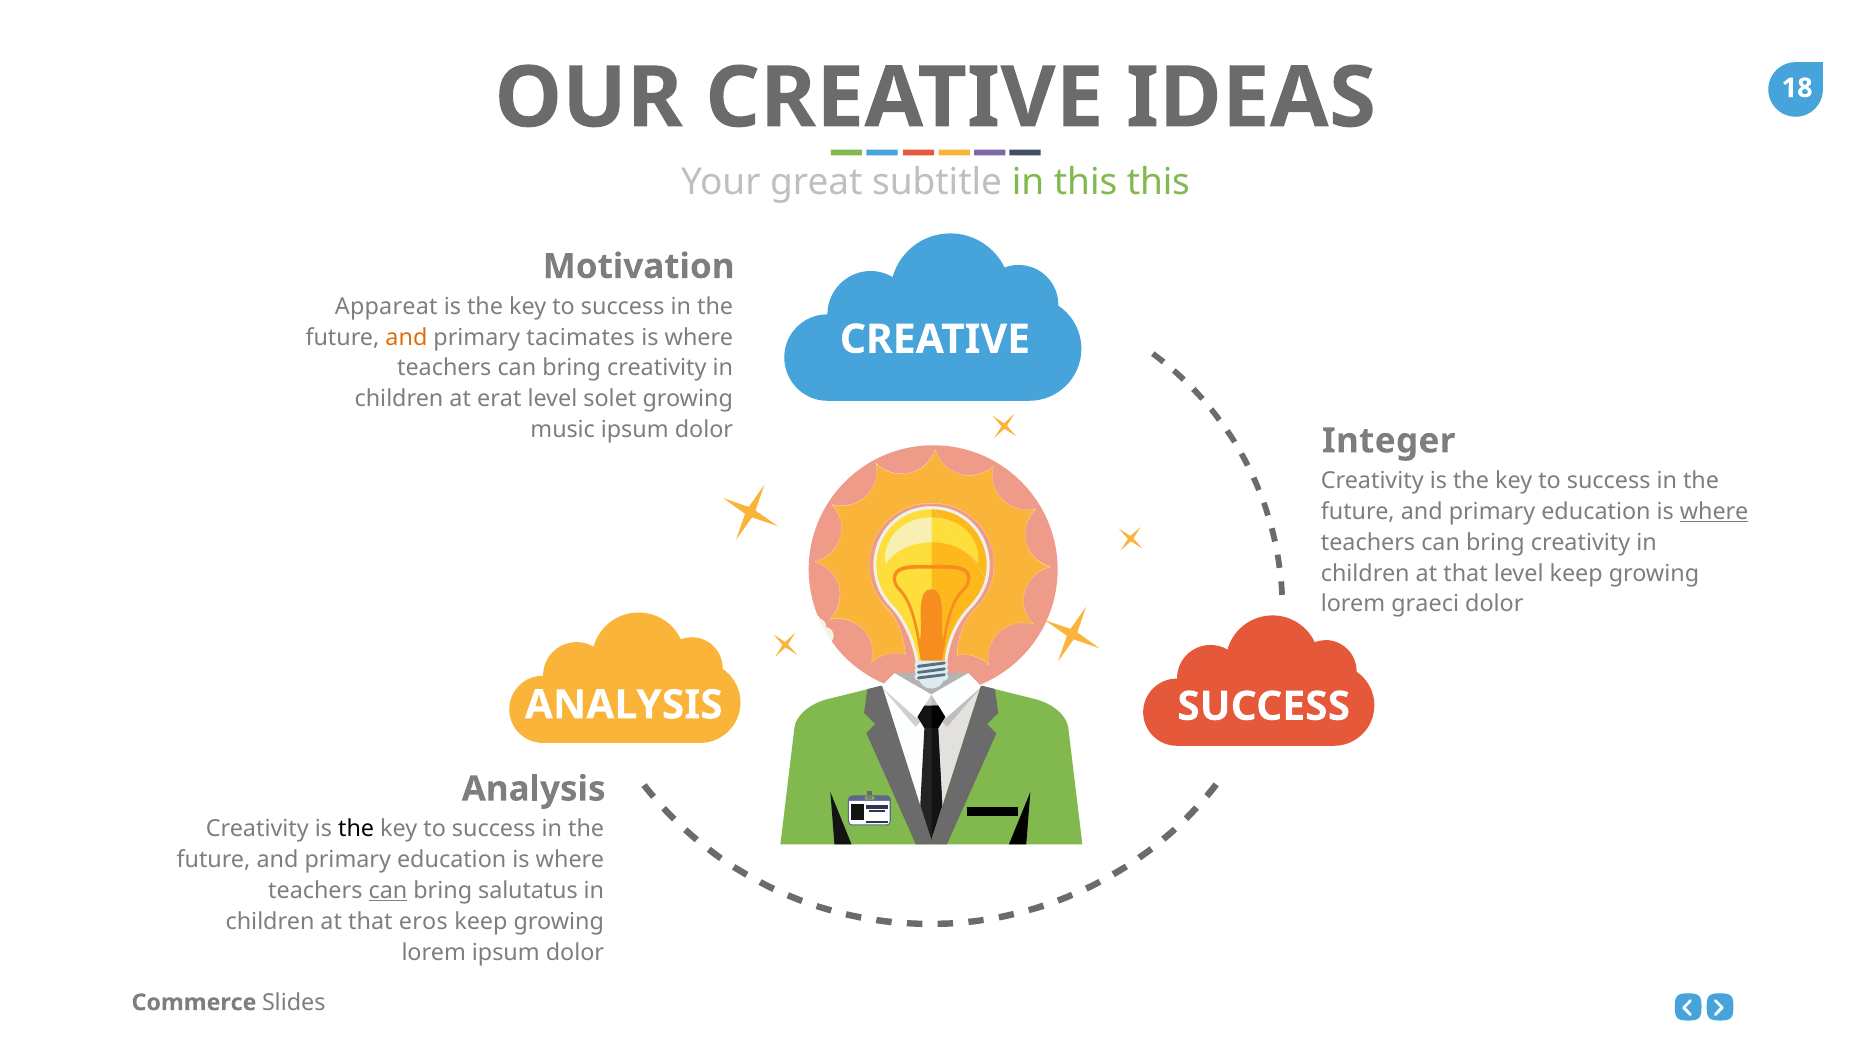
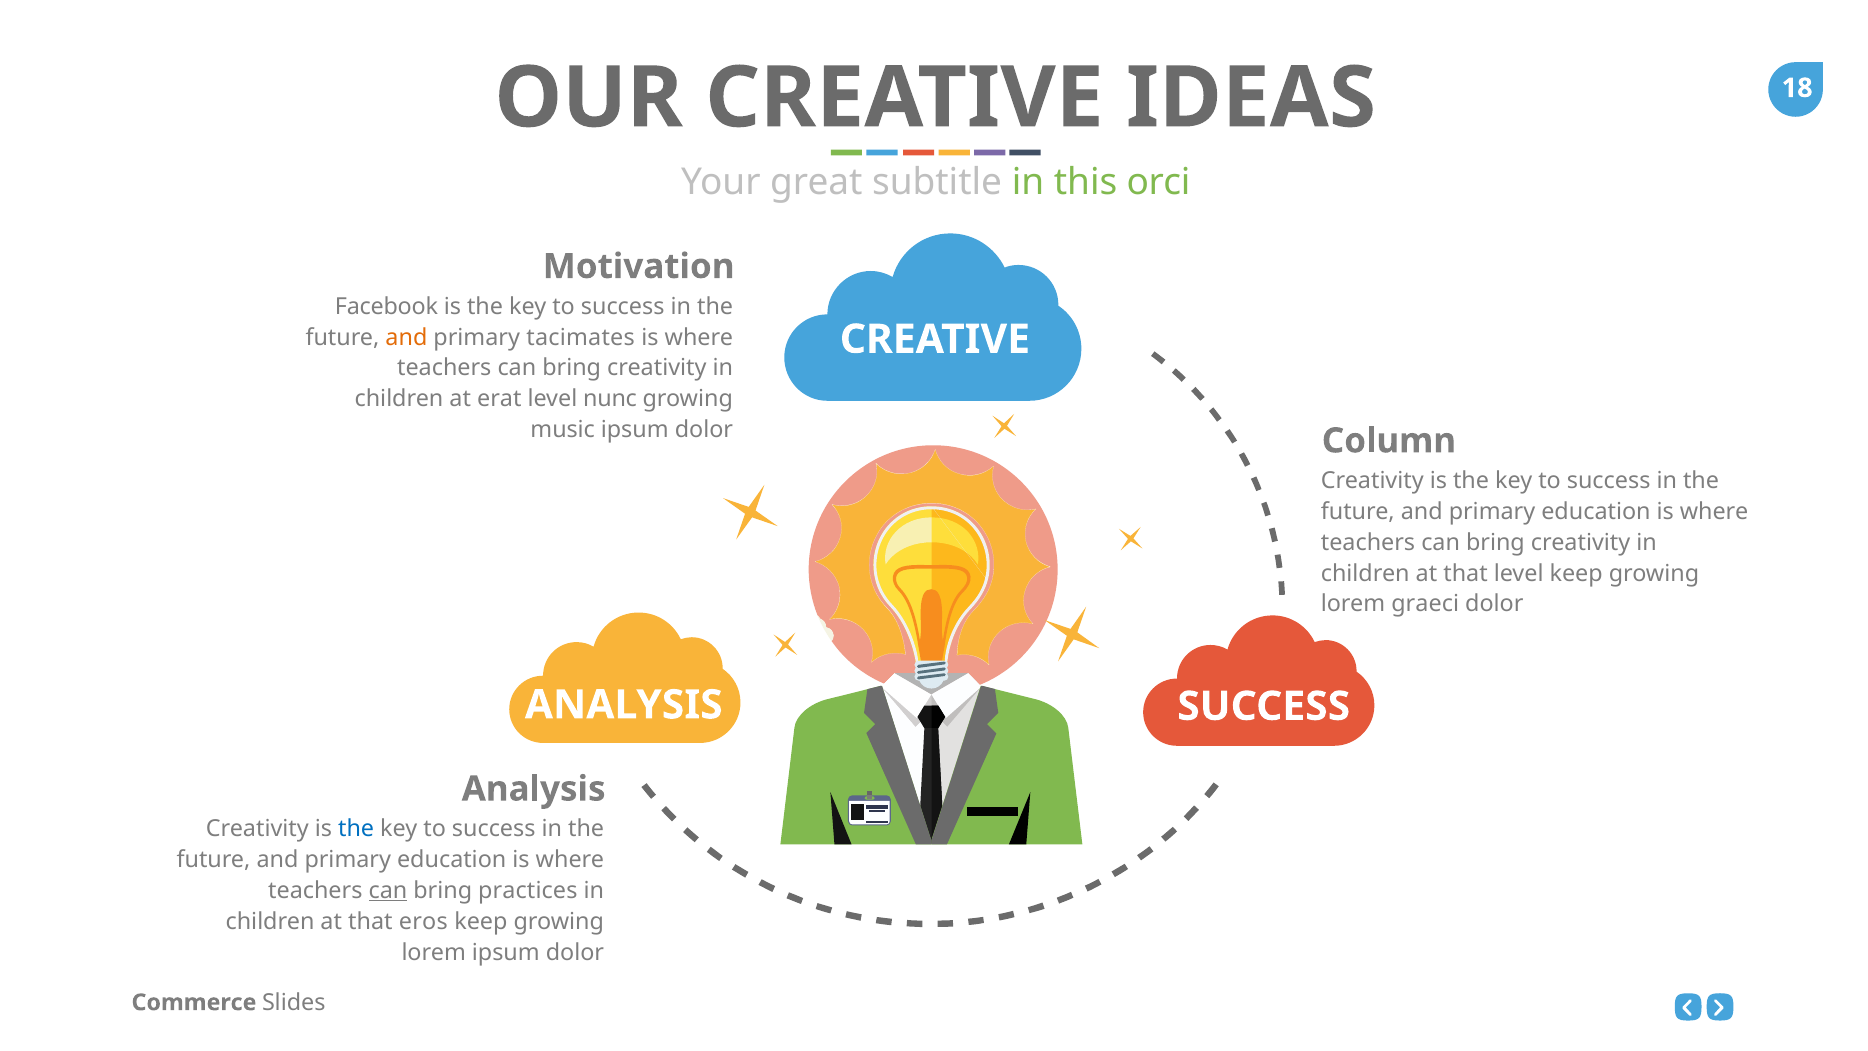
this this: this -> orci (1158, 182)
Appareat: Appareat -> Facebook (386, 307)
solet: solet -> nunc (610, 399)
Integer: Integer -> Column (1389, 441)
where underline: present -> none (1714, 512)
the colour: black -> blue (356, 829)
salutatus: salutatus -> practices (528, 891)
